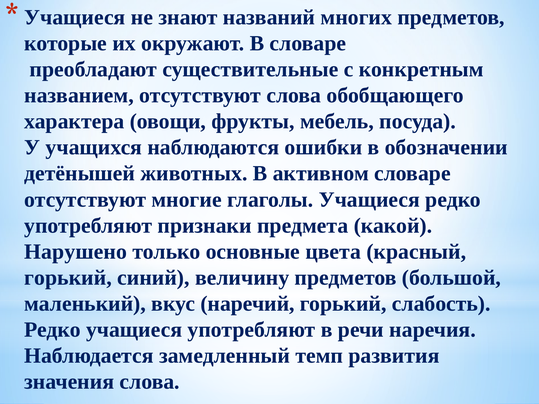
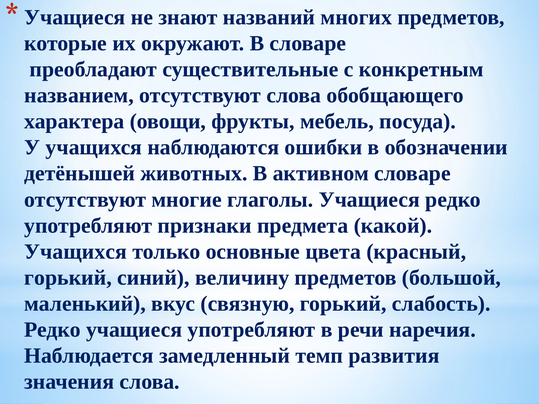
Нарушено: Нарушено -> Учащихся (76, 252)
наречий: наречий -> связную (247, 304)
